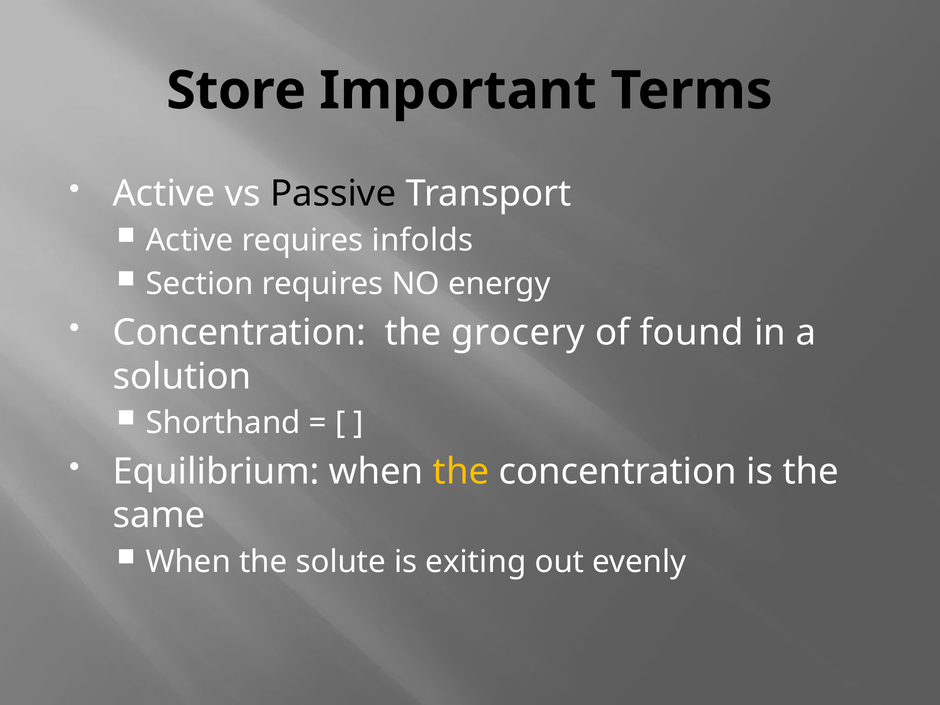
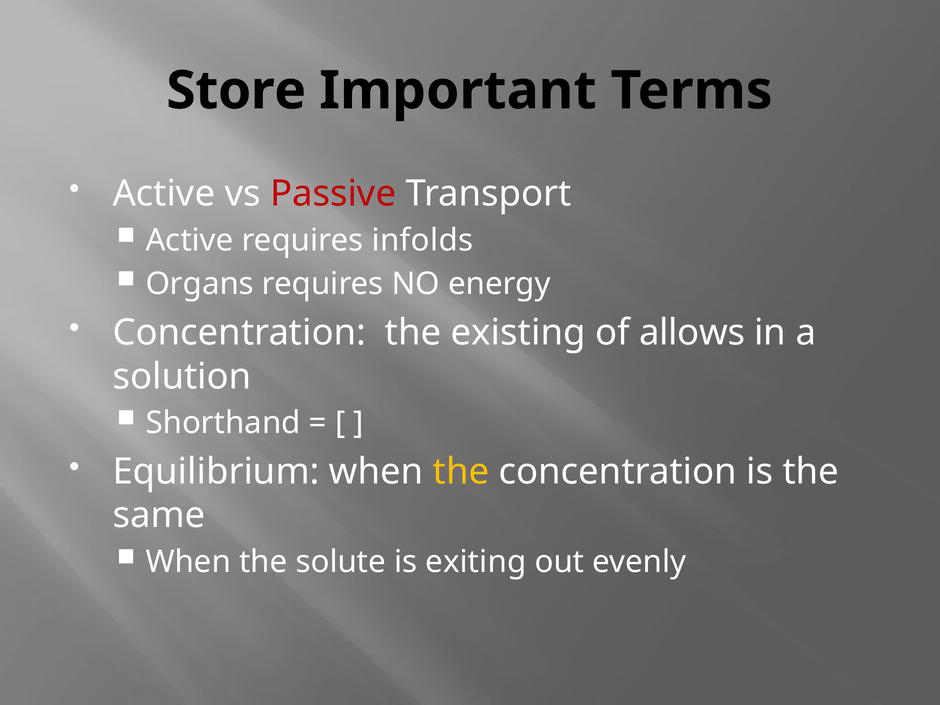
Passive colour: black -> red (333, 194)
Section: Section -> Organs (200, 284)
grocery: grocery -> existing (518, 333)
found: found -> allows (692, 333)
